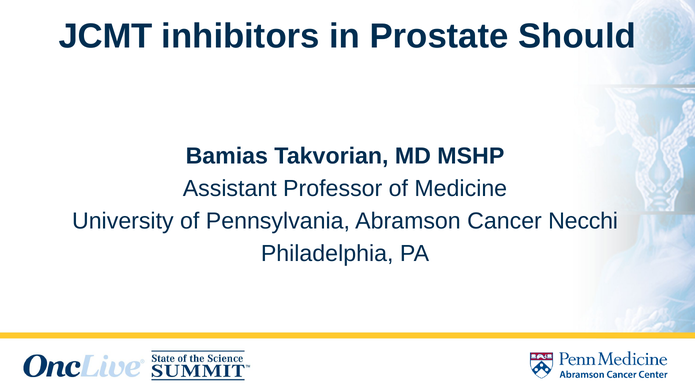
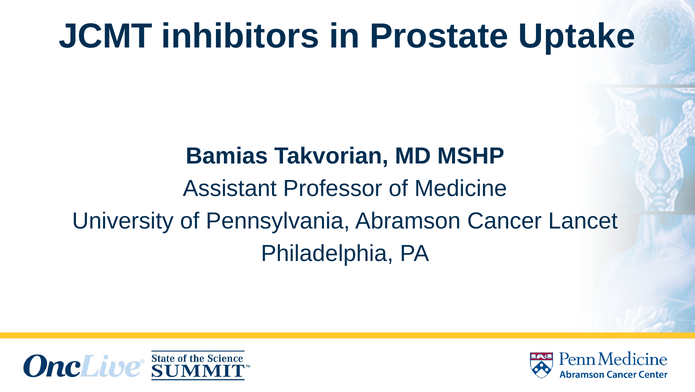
Should: Should -> Uptake (577, 36)
Necchi: Necchi -> Lancet (583, 221)
